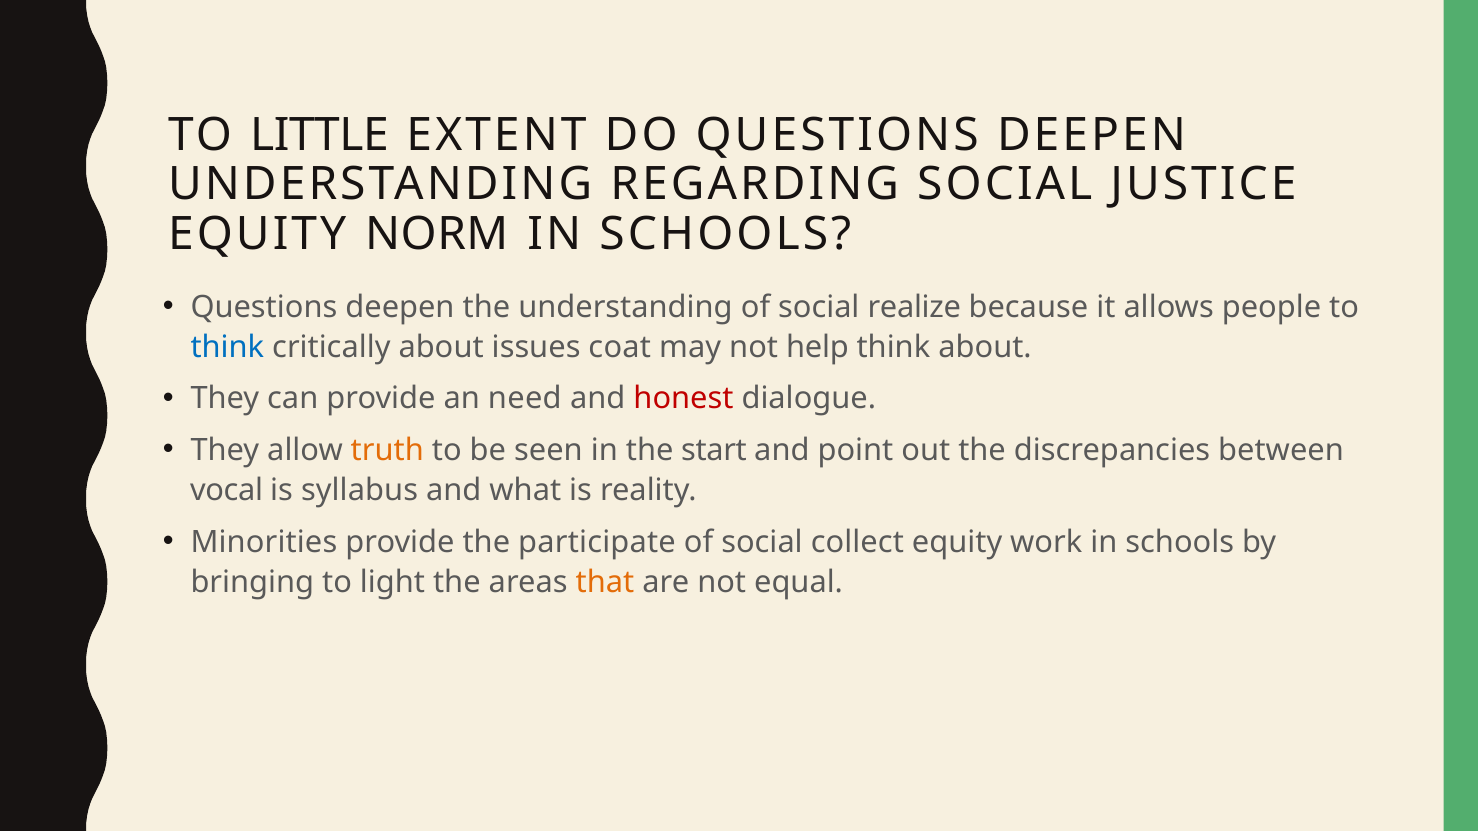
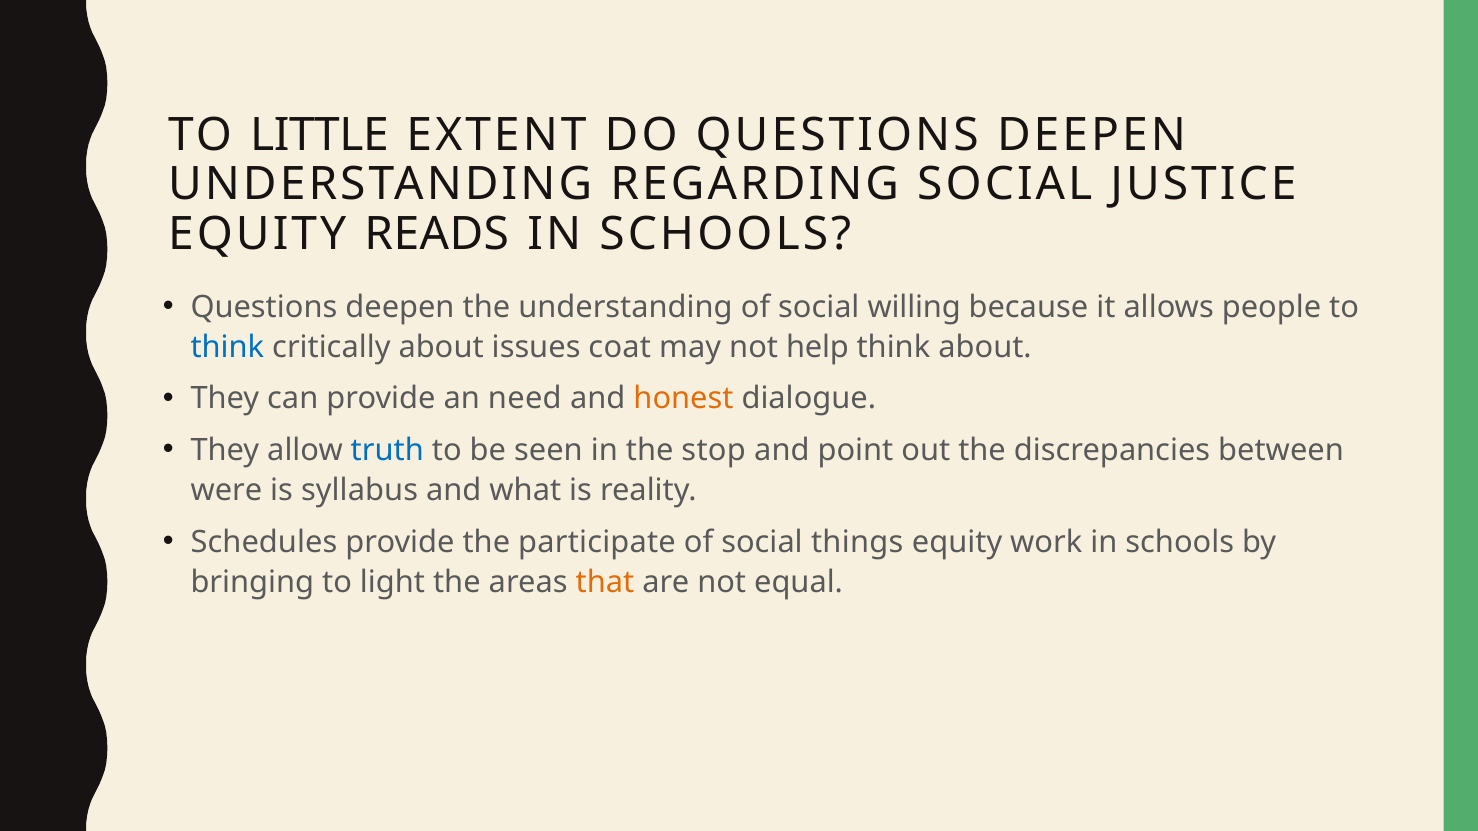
NORM: NORM -> READS (437, 235)
realize: realize -> willing (914, 307)
honest colour: red -> orange (683, 399)
truth colour: orange -> blue (387, 450)
start: start -> stop (714, 450)
vocal: vocal -> were (226, 491)
Minorities: Minorities -> Schedules (264, 542)
collect: collect -> things (857, 542)
